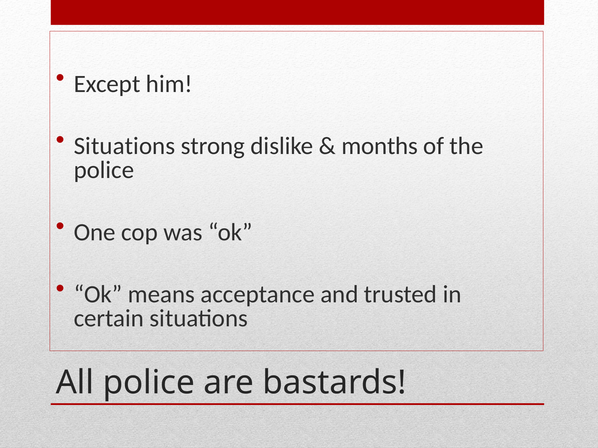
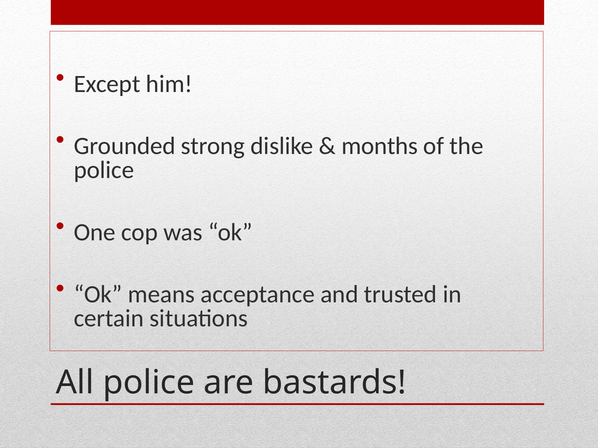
Situations: Situations -> Grounded (125, 146)
